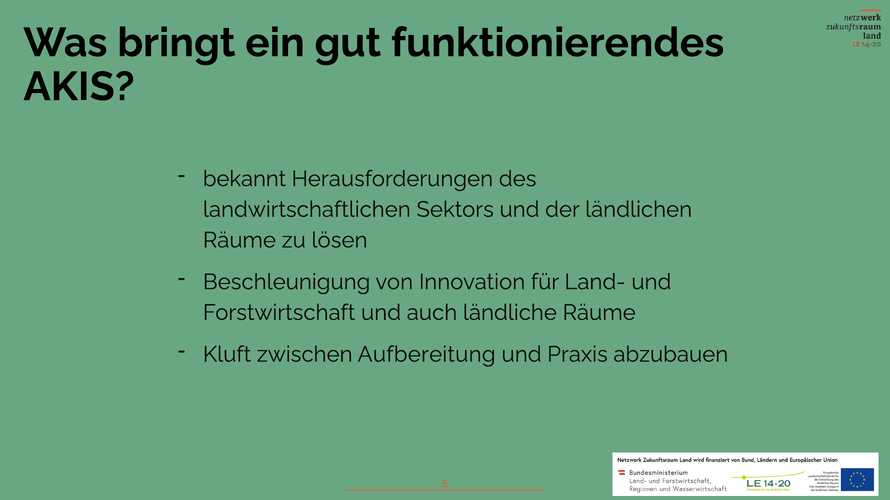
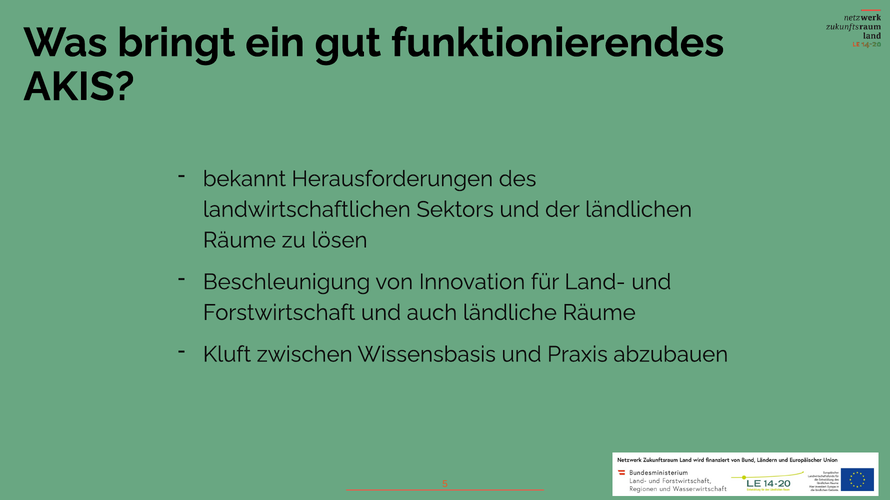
Aufbereitung: Aufbereitung -> Wissensbasis (427, 355)
